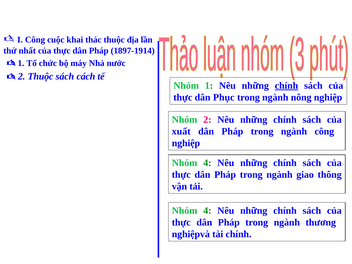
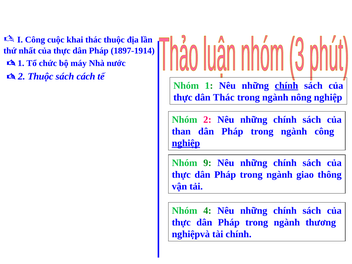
dân Phục: Phục -> Thác (224, 97)
xuất: xuất -> than (181, 131)
nghiệp underline: none -> present (186, 143)
4: 4 -> 9 (207, 163)
